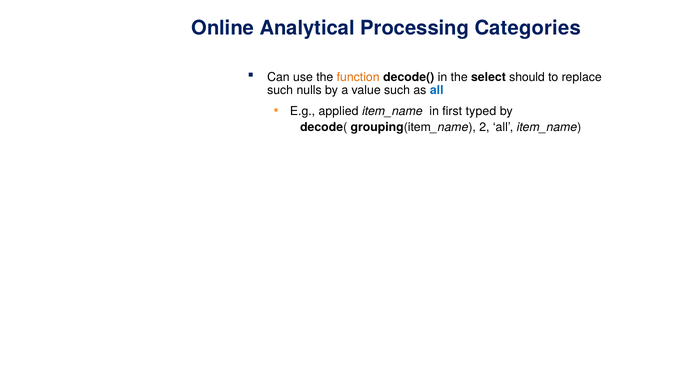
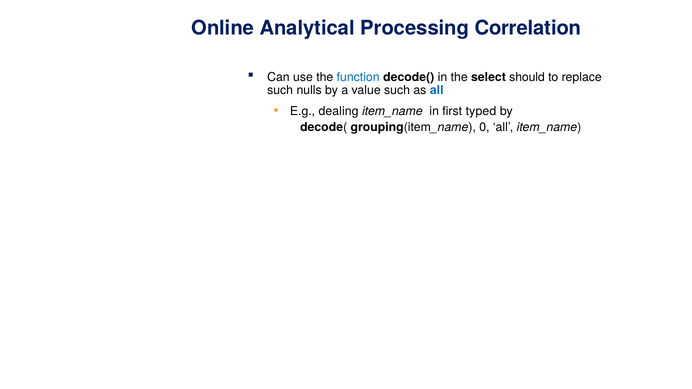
Categories: Categories -> Correlation (528, 28)
function colour: orange -> blue (358, 77)
applied: applied -> dealing (339, 111)
2: 2 -> 0 (484, 127)
